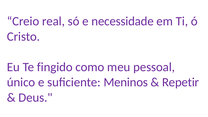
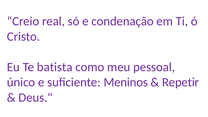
necessidade: necessidade -> condenação (123, 21)
fingido: fingido -> batista (55, 67)
